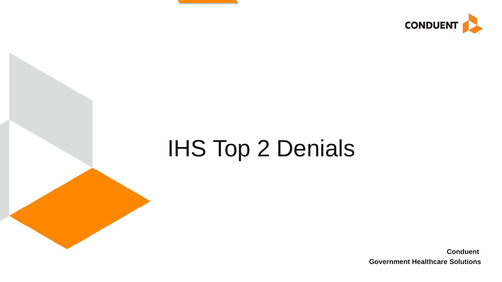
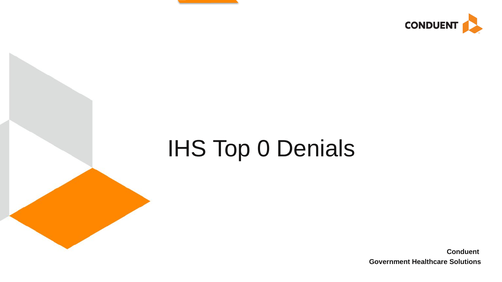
2: 2 -> 0 (264, 149)
